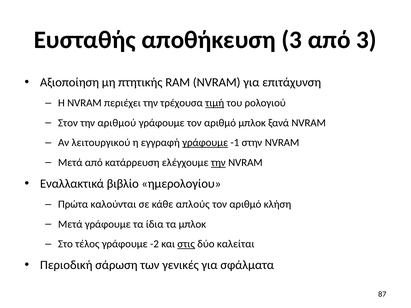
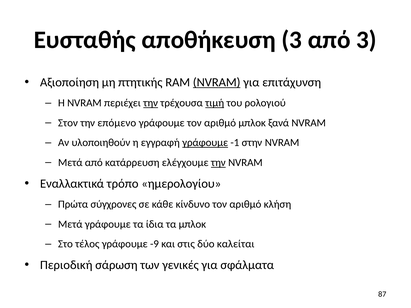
NVRAM underline: none -> present (217, 82)
την underline: none -> present (151, 103)
αριθμού: αριθμού -> επόμενο (117, 123)
λειτουργικού: λειτουργικού -> υλοποιηθούν (101, 143)
βιβλίο: βιβλίο -> τρόπο (123, 184)
καλούνται: καλούνται -> σύγχρονες (113, 204)
απλούς: απλούς -> κίνδυνο (193, 204)
-2: -2 -> -9 (154, 244)
στις underline: present -> none (186, 244)
